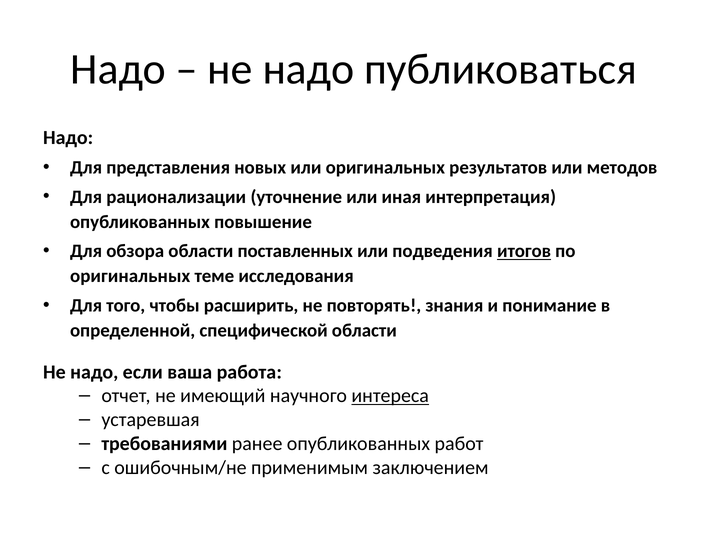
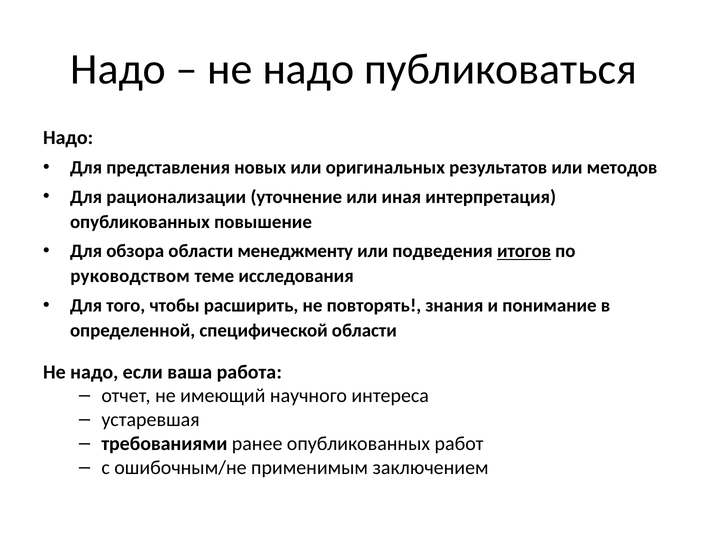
поставленных: поставленных -> менеджменту (295, 251)
оригинальных: оригинальных -> руководством (130, 276)
интереса underline: present -> none (390, 396)
